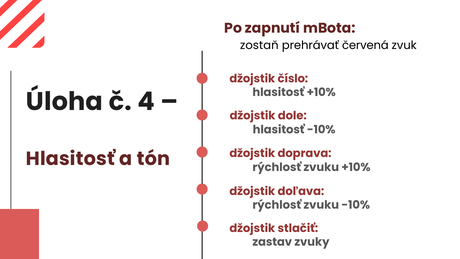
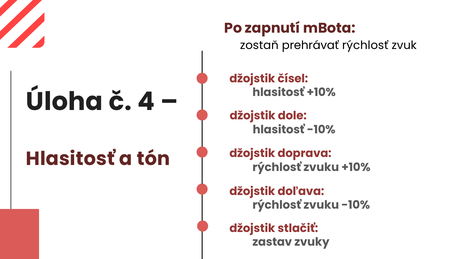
prehrávať červená: červená -> rýchlosť (365, 45)
číslo: číslo -> čísel (293, 78)
